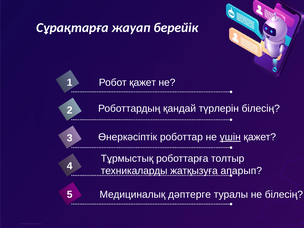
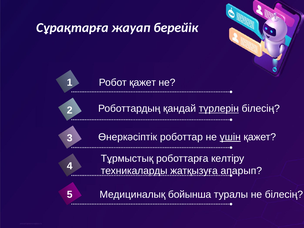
түрлерін underline: none -> present (219, 109)
толтыр: толтыр -> келтіру (228, 159)
дәптерге: дәптерге -> бойынша (190, 195)
